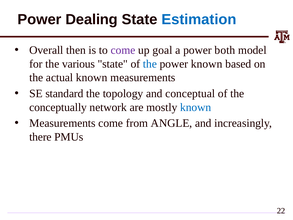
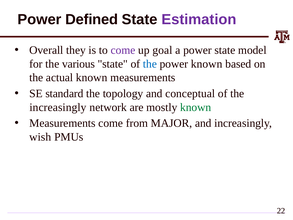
Dealing: Dealing -> Defined (92, 19)
Estimation colour: blue -> purple (199, 19)
then: then -> they (76, 50)
power both: both -> state (225, 50)
conceptually: conceptually -> increasingly (58, 107)
known colour: blue -> green (196, 107)
ANGLE: ANGLE -> MAJOR (171, 123)
there: there -> wish (40, 137)
